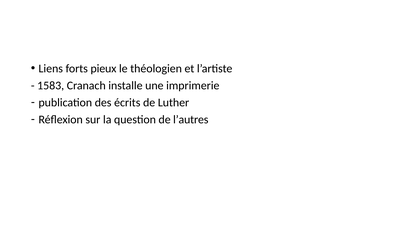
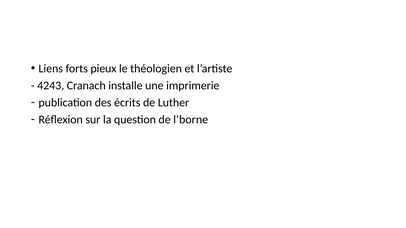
1583: 1583 -> 4243 (51, 86)
l’autres: l’autres -> l’borne (191, 120)
